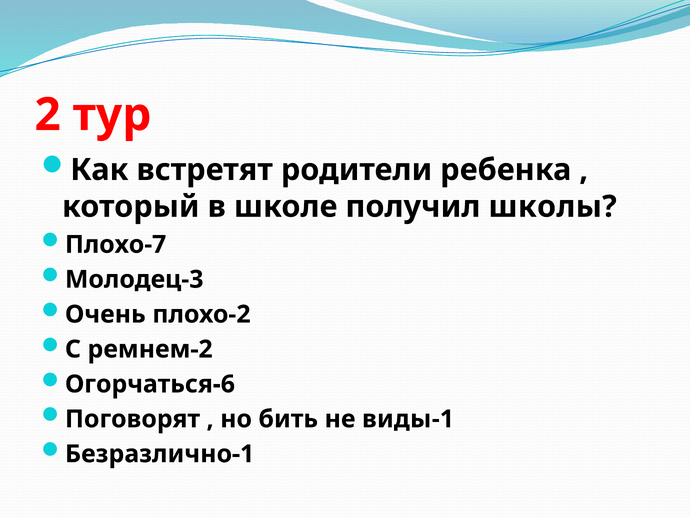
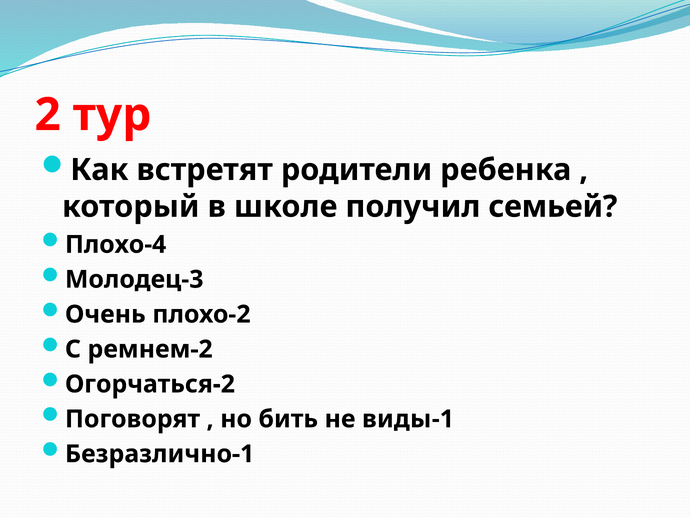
школы: школы -> семьей (553, 207)
Плохо-7: Плохо-7 -> Плохо-4 (116, 245)
Огорчаться-6: Огорчаться-6 -> Огорчаться-2 (150, 385)
